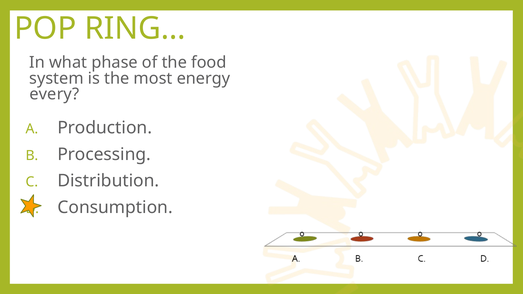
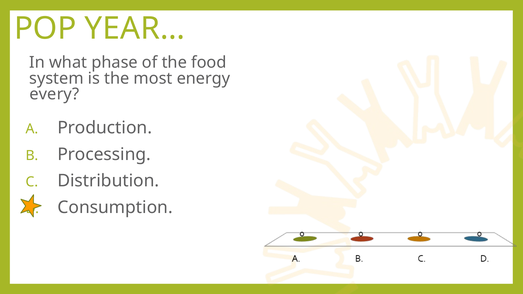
RING…: RING… -> YEAR… (135, 28)
